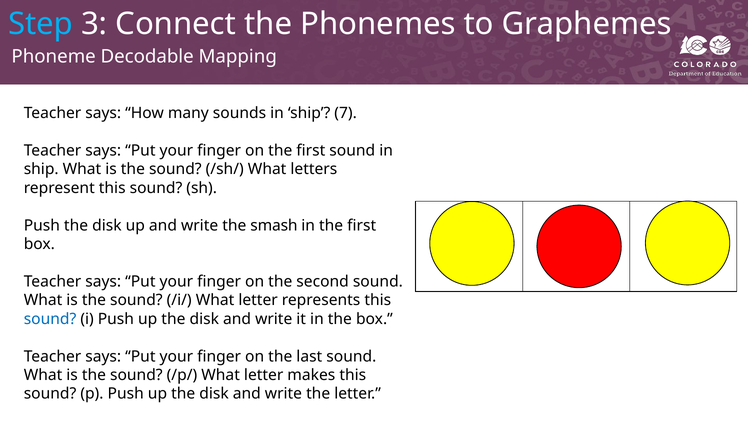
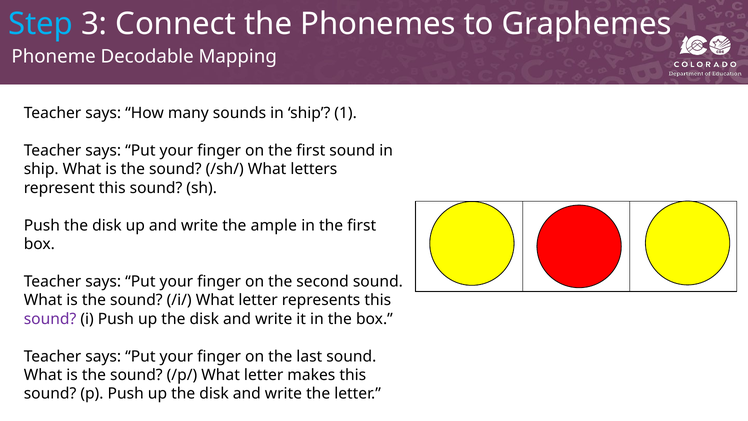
7: 7 -> 1 (346, 113)
smash: smash -> ample (274, 225)
sound colour: blue -> purple (50, 319)
